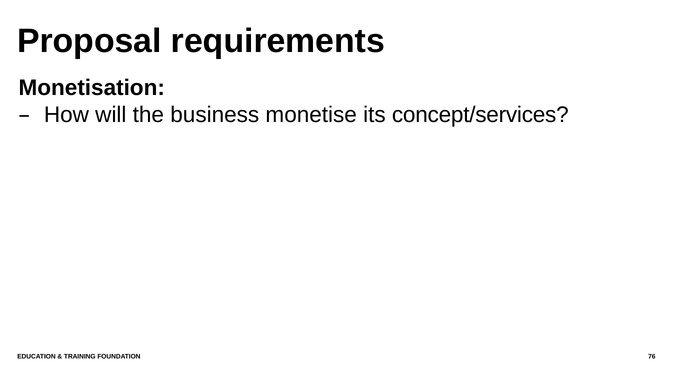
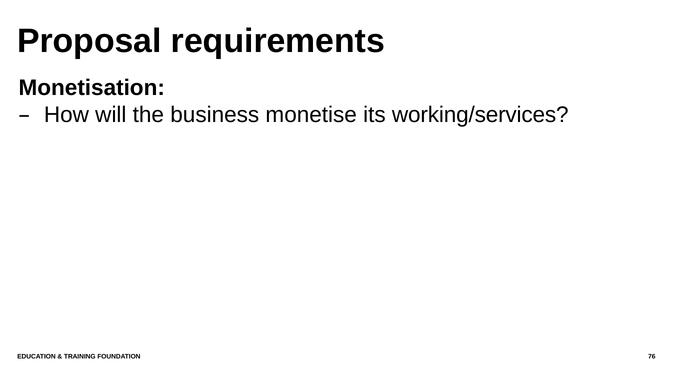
concept/services: concept/services -> working/services (480, 115)
